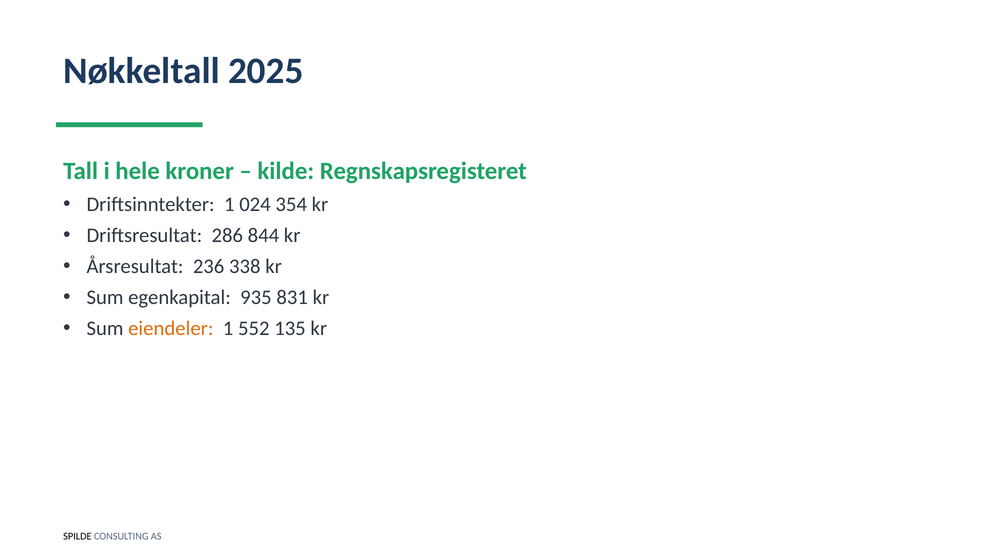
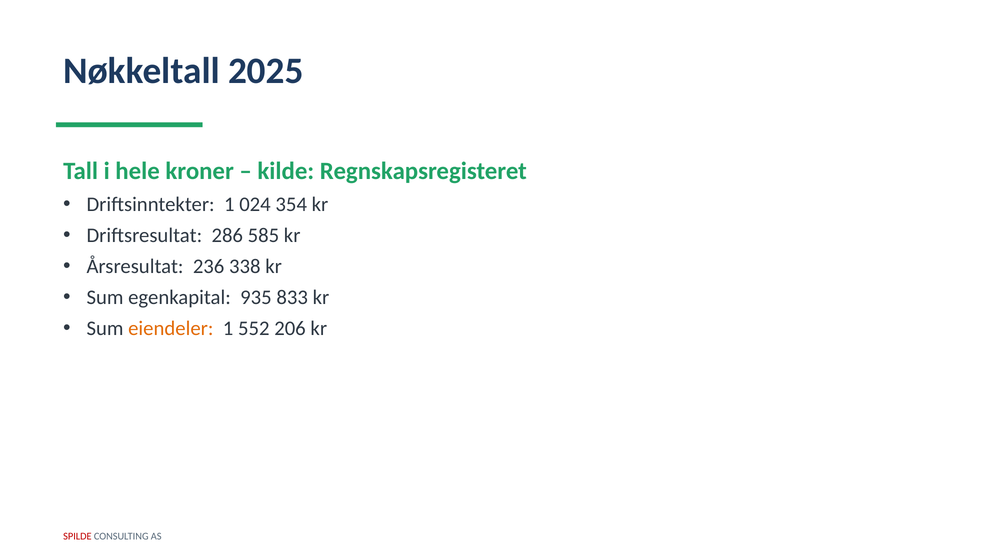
844: 844 -> 585 (263, 235)
831: 831 -> 833 (292, 298)
135: 135 -> 206 (290, 329)
SPILDE colour: black -> red (77, 536)
